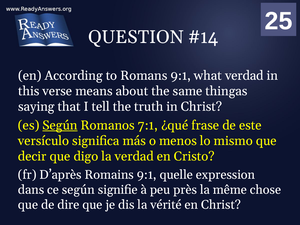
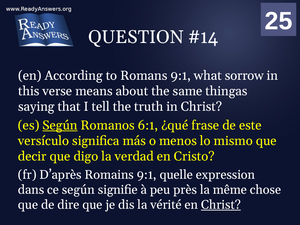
what verdad: verdad -> sorrow (244, 76)
7:1: 7:1 -> 6:1 (148, 125)
Christ underline: none -> present (221, 205)
